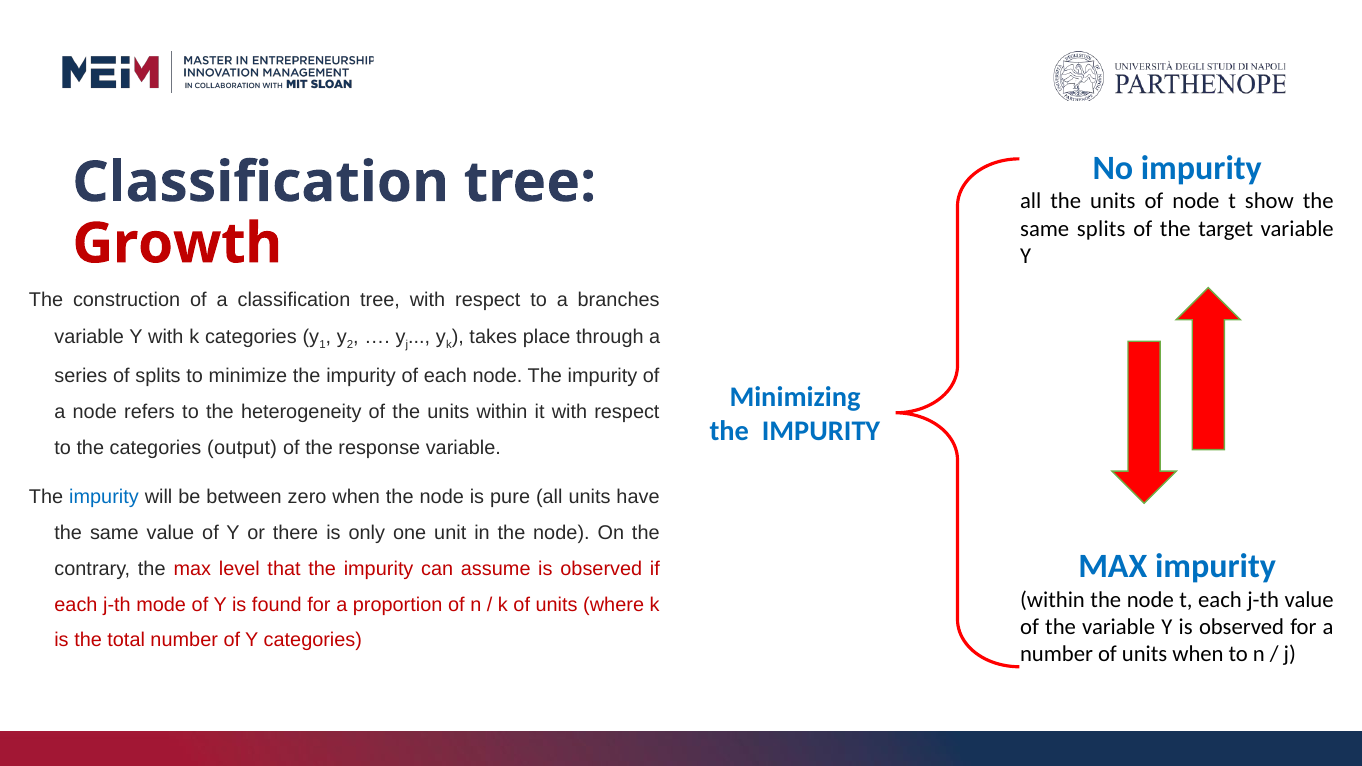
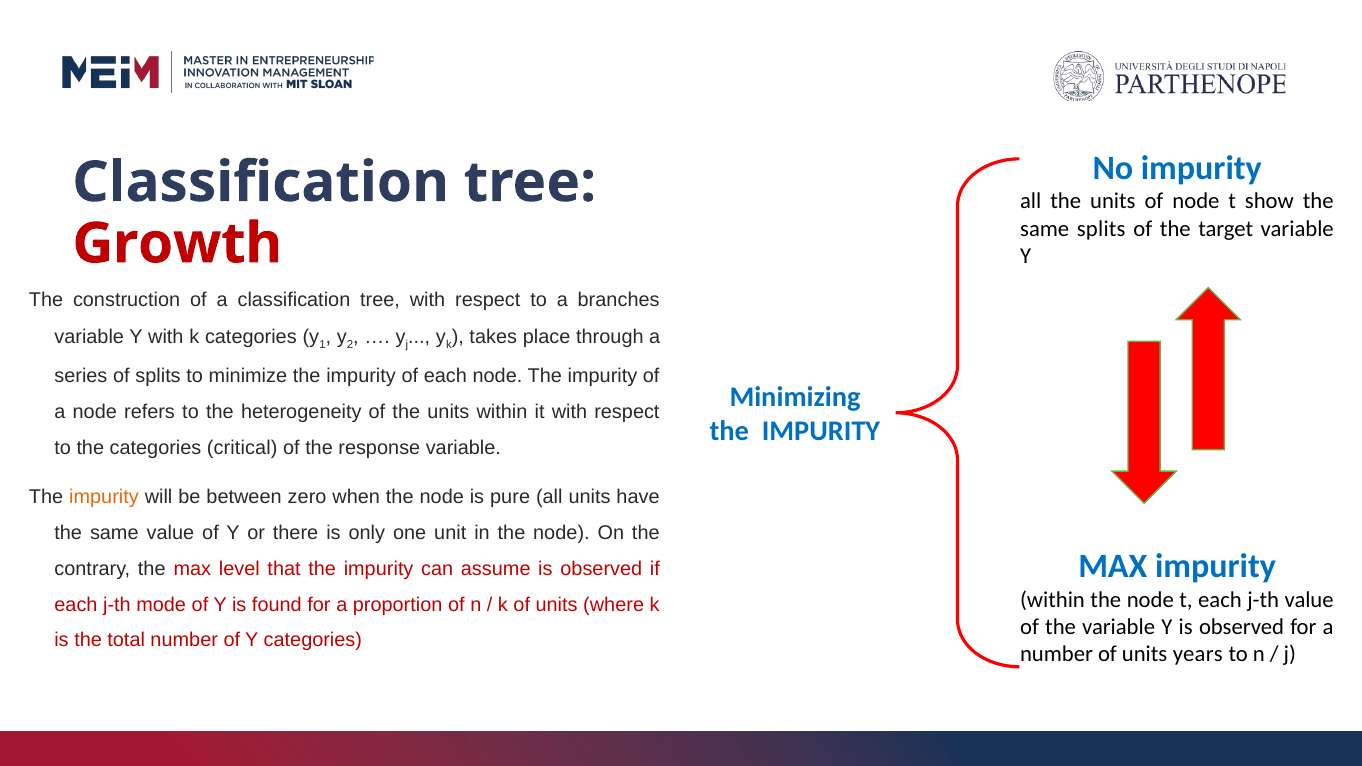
output: output -> critical (242, 448)
impurity colour: blue -> orange (104, 498)
units when: when -> years (1198, 654)
